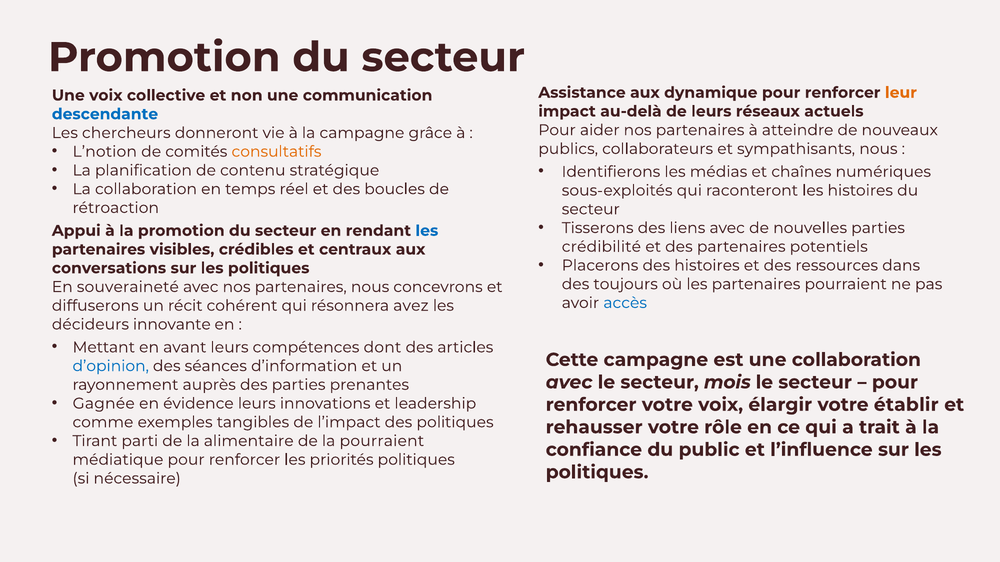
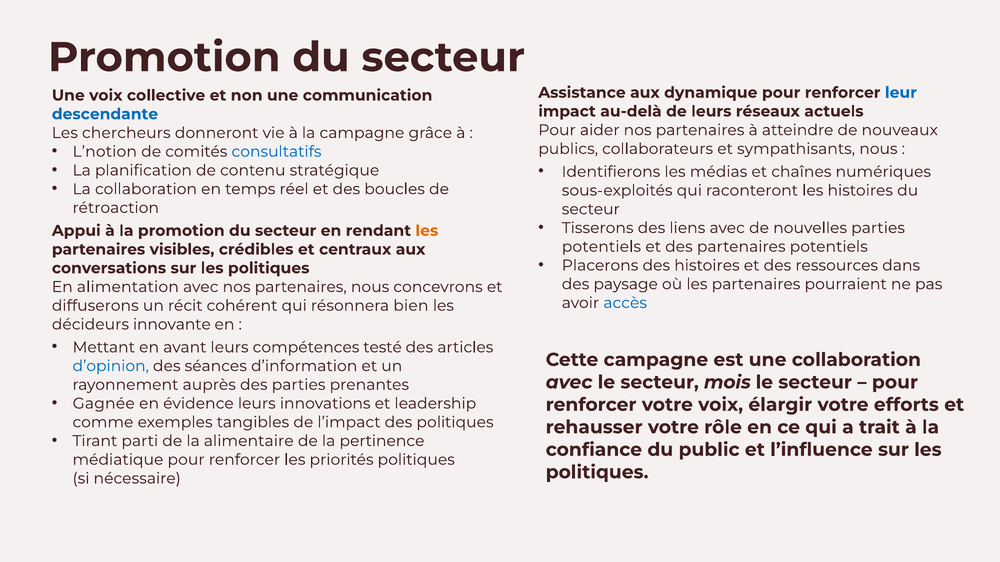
leur colour: orange -> blue (901, 93)
consultatifs colour: orange -> blue (276, 152)
les colour: blue -> orange (427, 231)
crédibilité: crédibilité -> potentiels (601, 247)
toujours: toujours -> paysage (626, 284)
souveraineté: souveraineté -> alimentation (128, 287)
avez: avez -> bien (411, 306)
dont: dont -> testé (383, 348)
établir: établir -> efforts (906, 405)
la pourraient: pourraient -> pertinence (382, 441)
